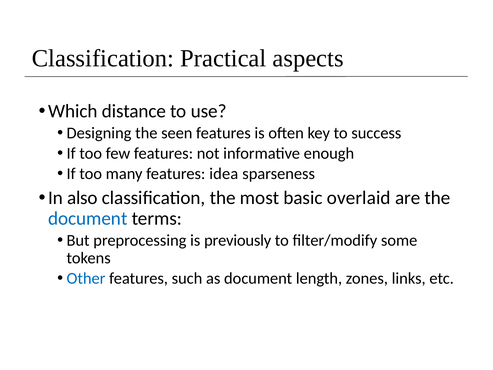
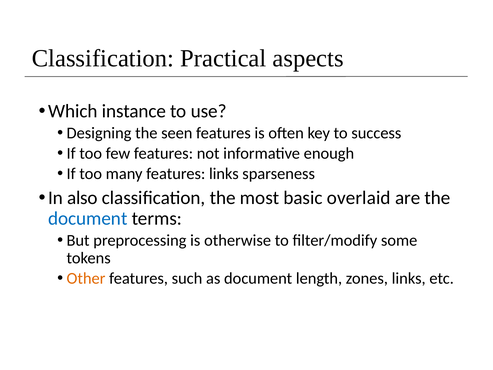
distance: distance -> instance (134, 111)
features idea: idea -> links (224, 174)
previously: previously -> otherwise (238, 240)
Other colour: blue -> orange (86, 278)
